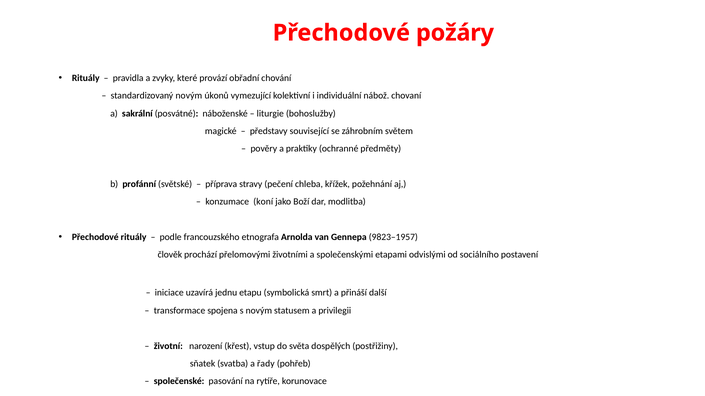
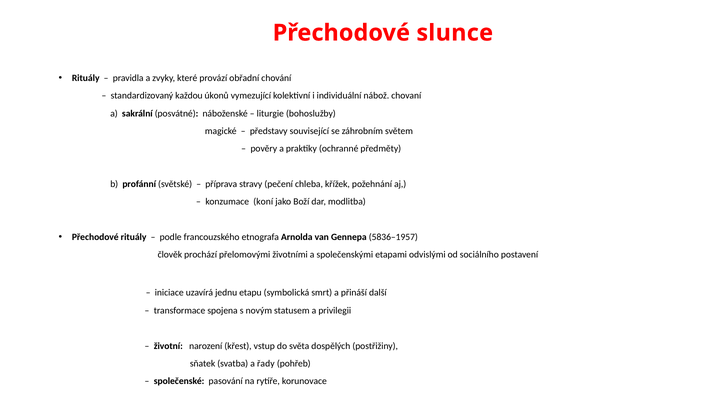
požáry: požáry -> slunce (455, 33)
standardizovaný novým: novým -> každou (189, 96)
9823–1957: 9823–1957 -> 5836–1957 (393, 237)
